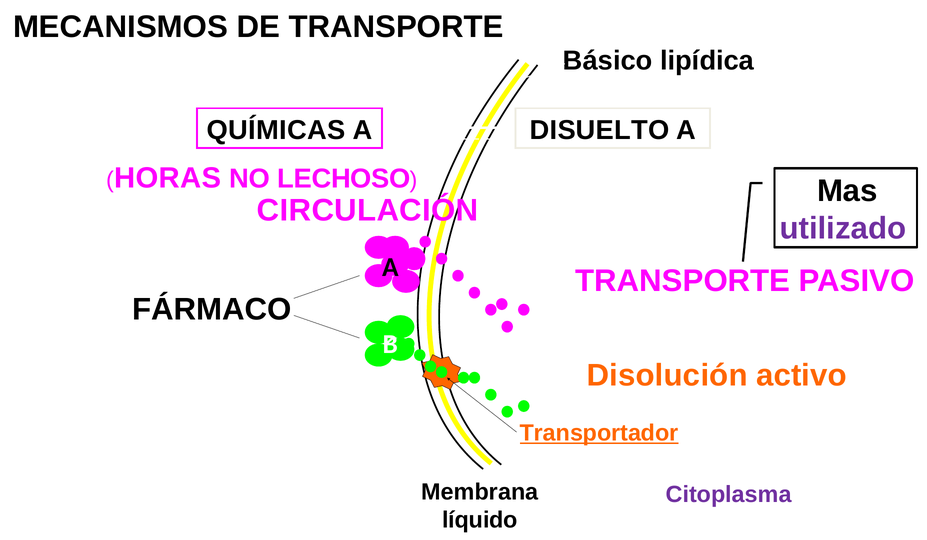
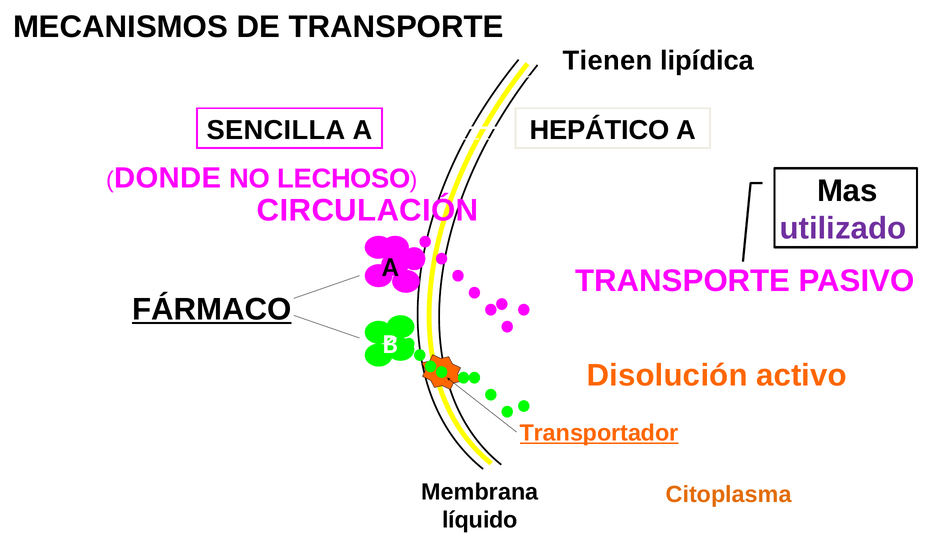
Básico: Básico -> Tienen (608, 61)
QUÍMICAS: QUÍMICAS -> SENCILLA (276, 130)
DISUELTO: DISUELTO -> HEPÁTICO (600, 130)
HORAS: HORAS -> DONDE (168, 178)
FÁRMACO underline: none -> present (212, 309)
Citoplasma colour: purple -> orange (729, 494)
